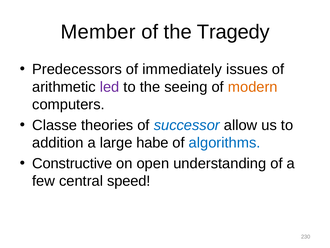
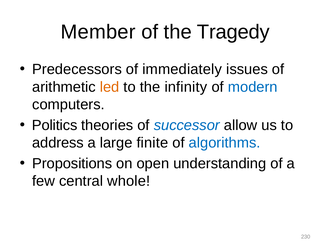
led colour: purple -> orange (110, 87)
seeing: seeing -> infinity (186, 87)
modern colour: orange -> blue (253, 87)
Classe: Classe -> Politics (55, 125)
addition: addition -> address (58, 143)
habe: habe -> finite (152, 143)
Constructive: Constructive -> Propositions (72, 163)
speed: speed -> whole (129, 181)
